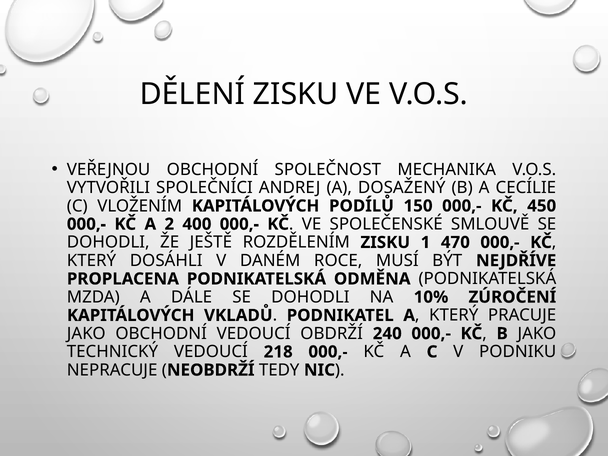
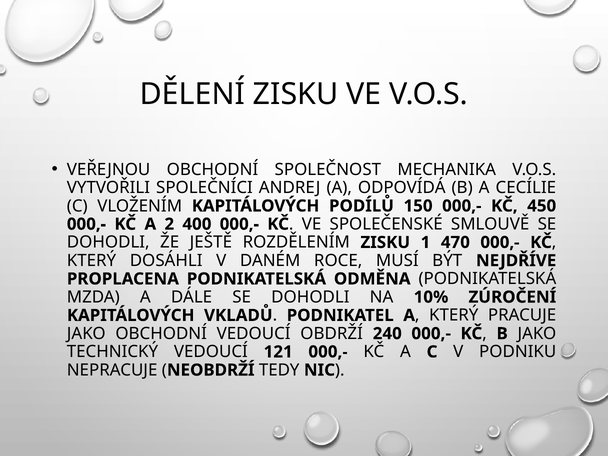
DOSAŽENÝ: DOSAŽENÝ -> ODPOVÍDÁ (402, 188)
218: 218 -> 121 (278, 352)
